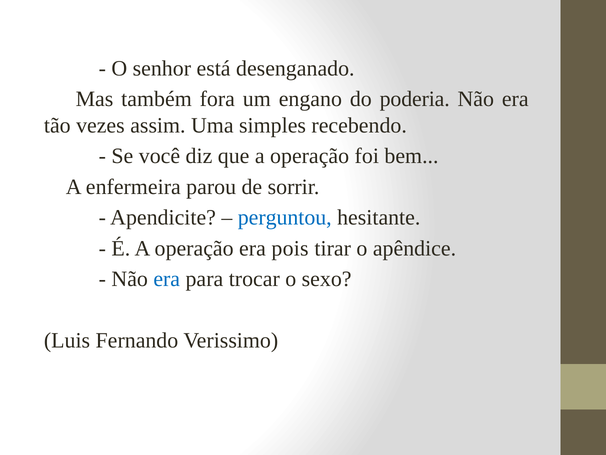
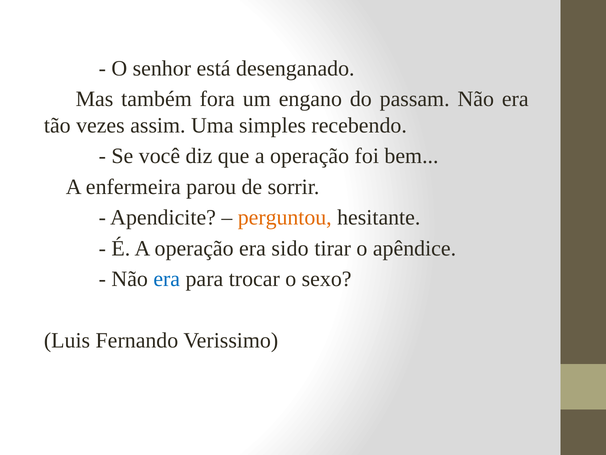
poderia: poderia -> passam (415, 99)
perguntou colour: blue -> orange (285, 217)
pois: pois -> sido (290, 248)
